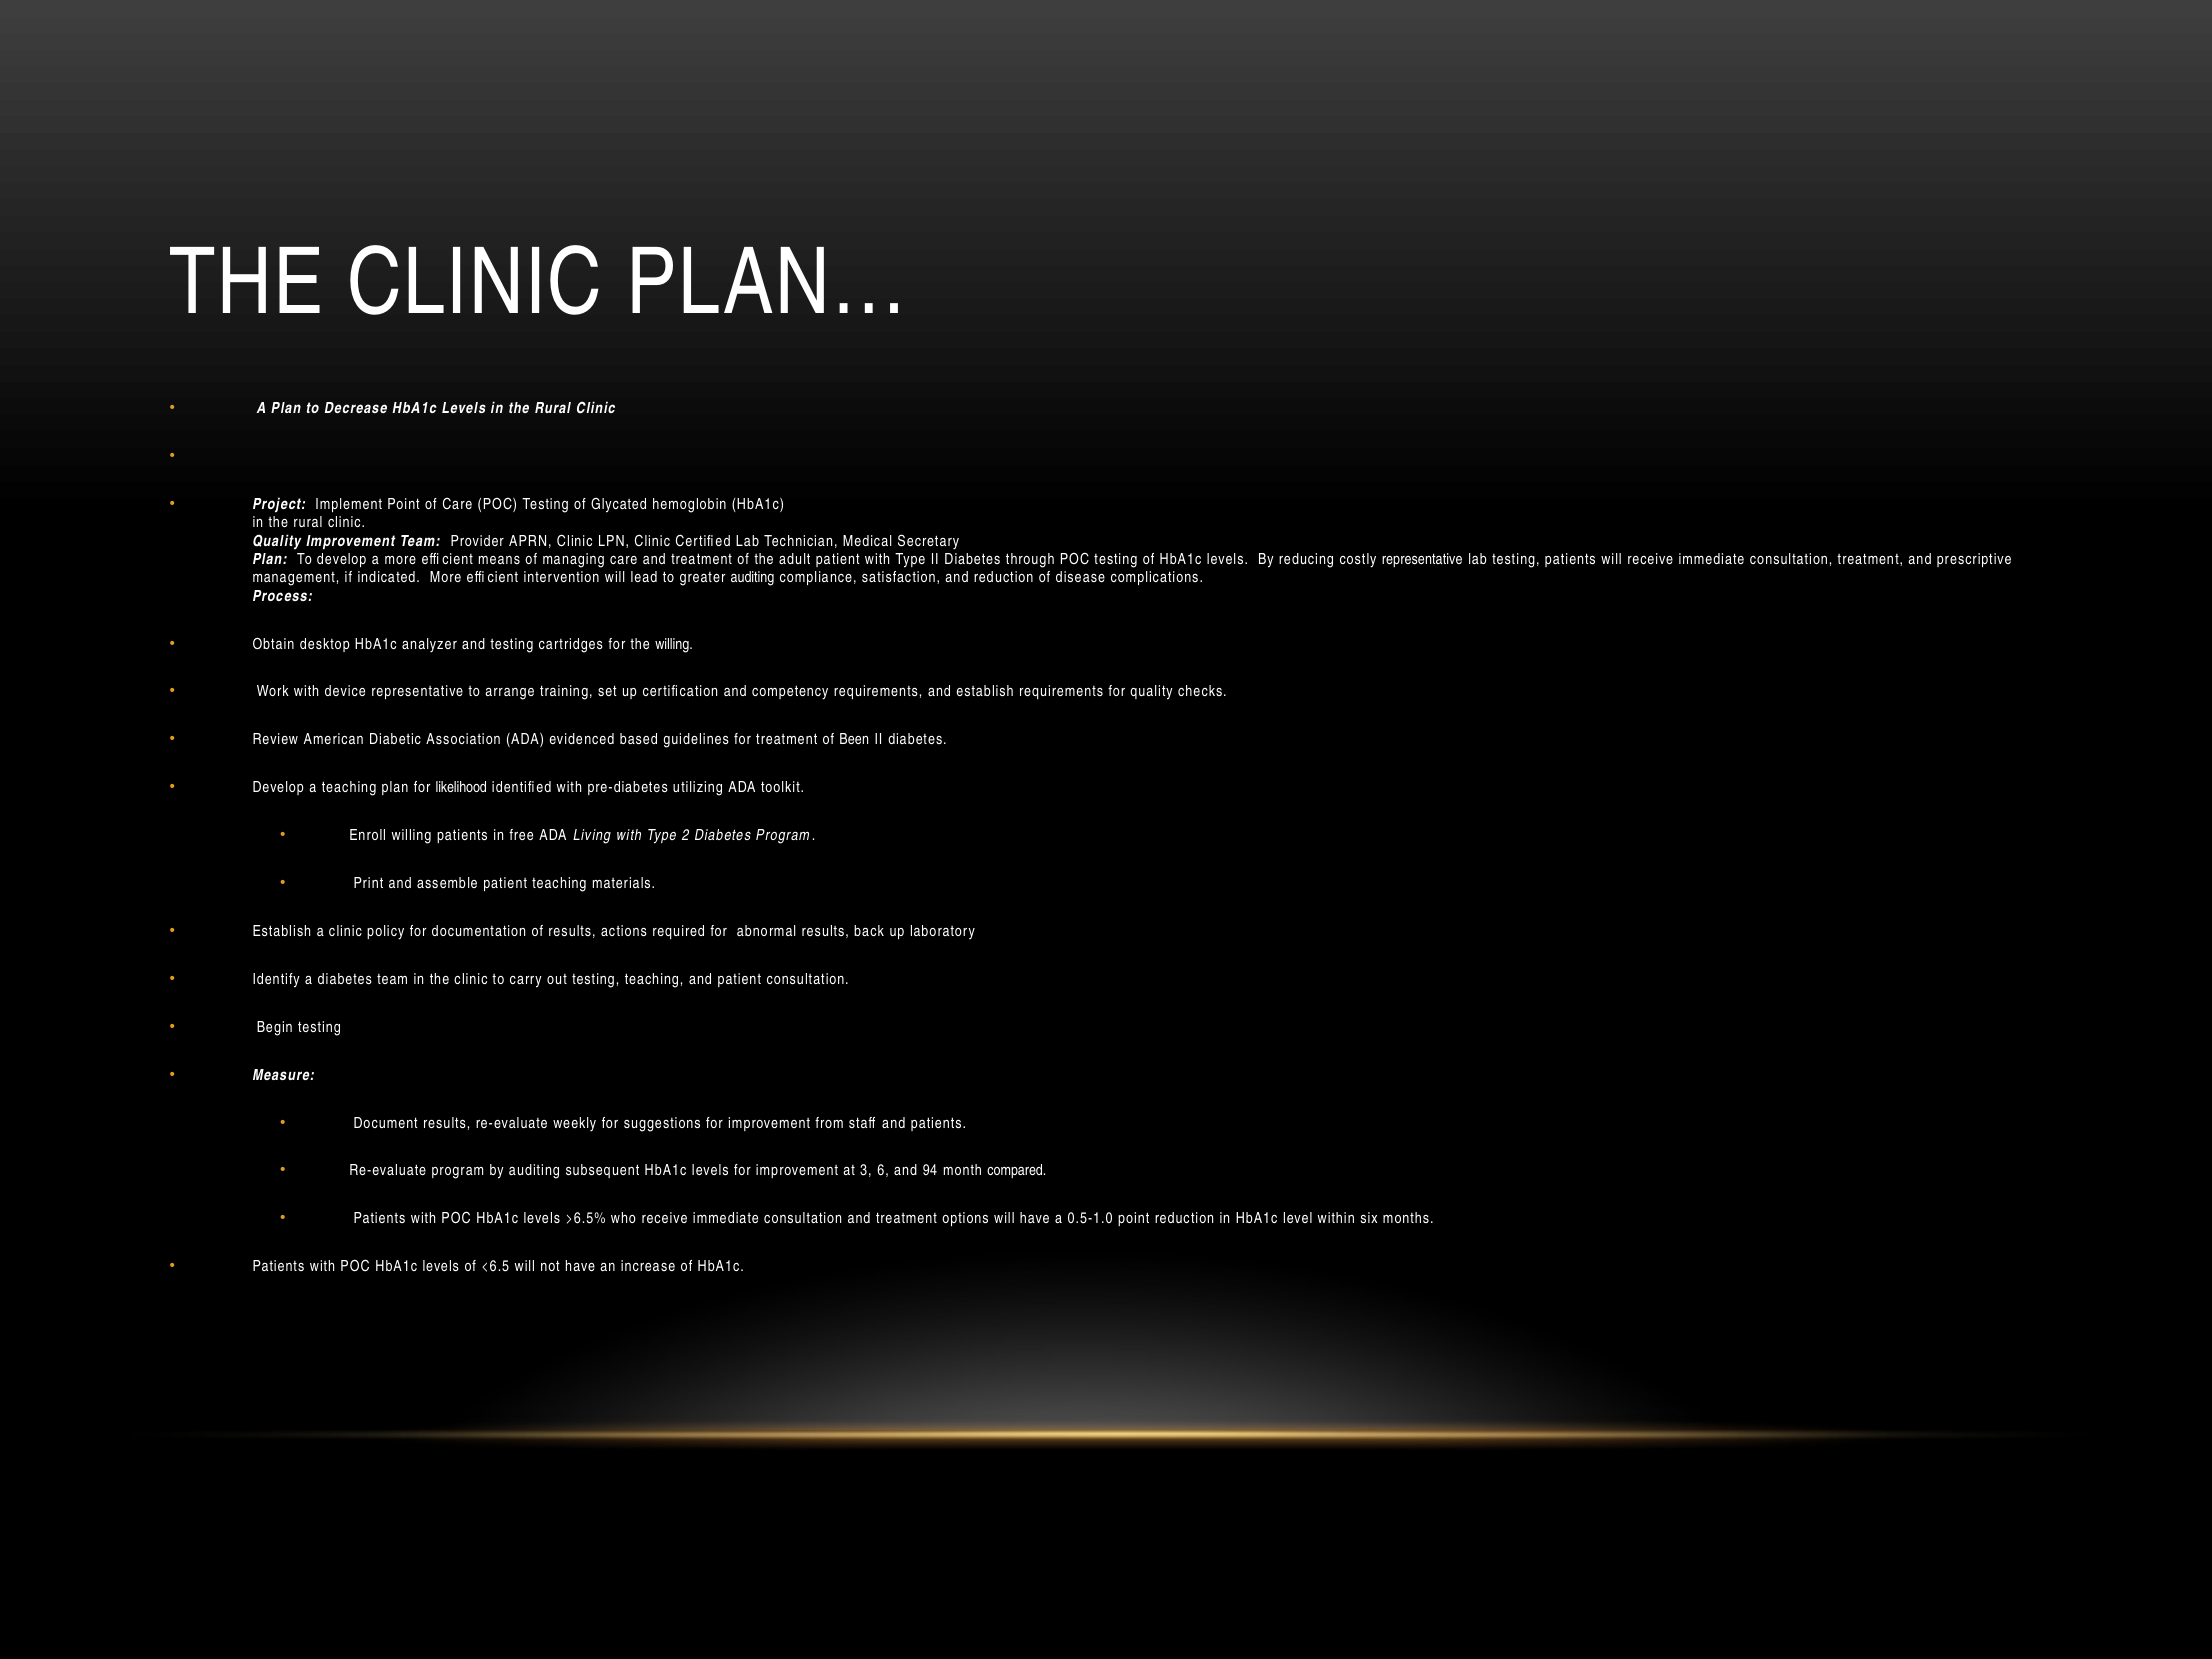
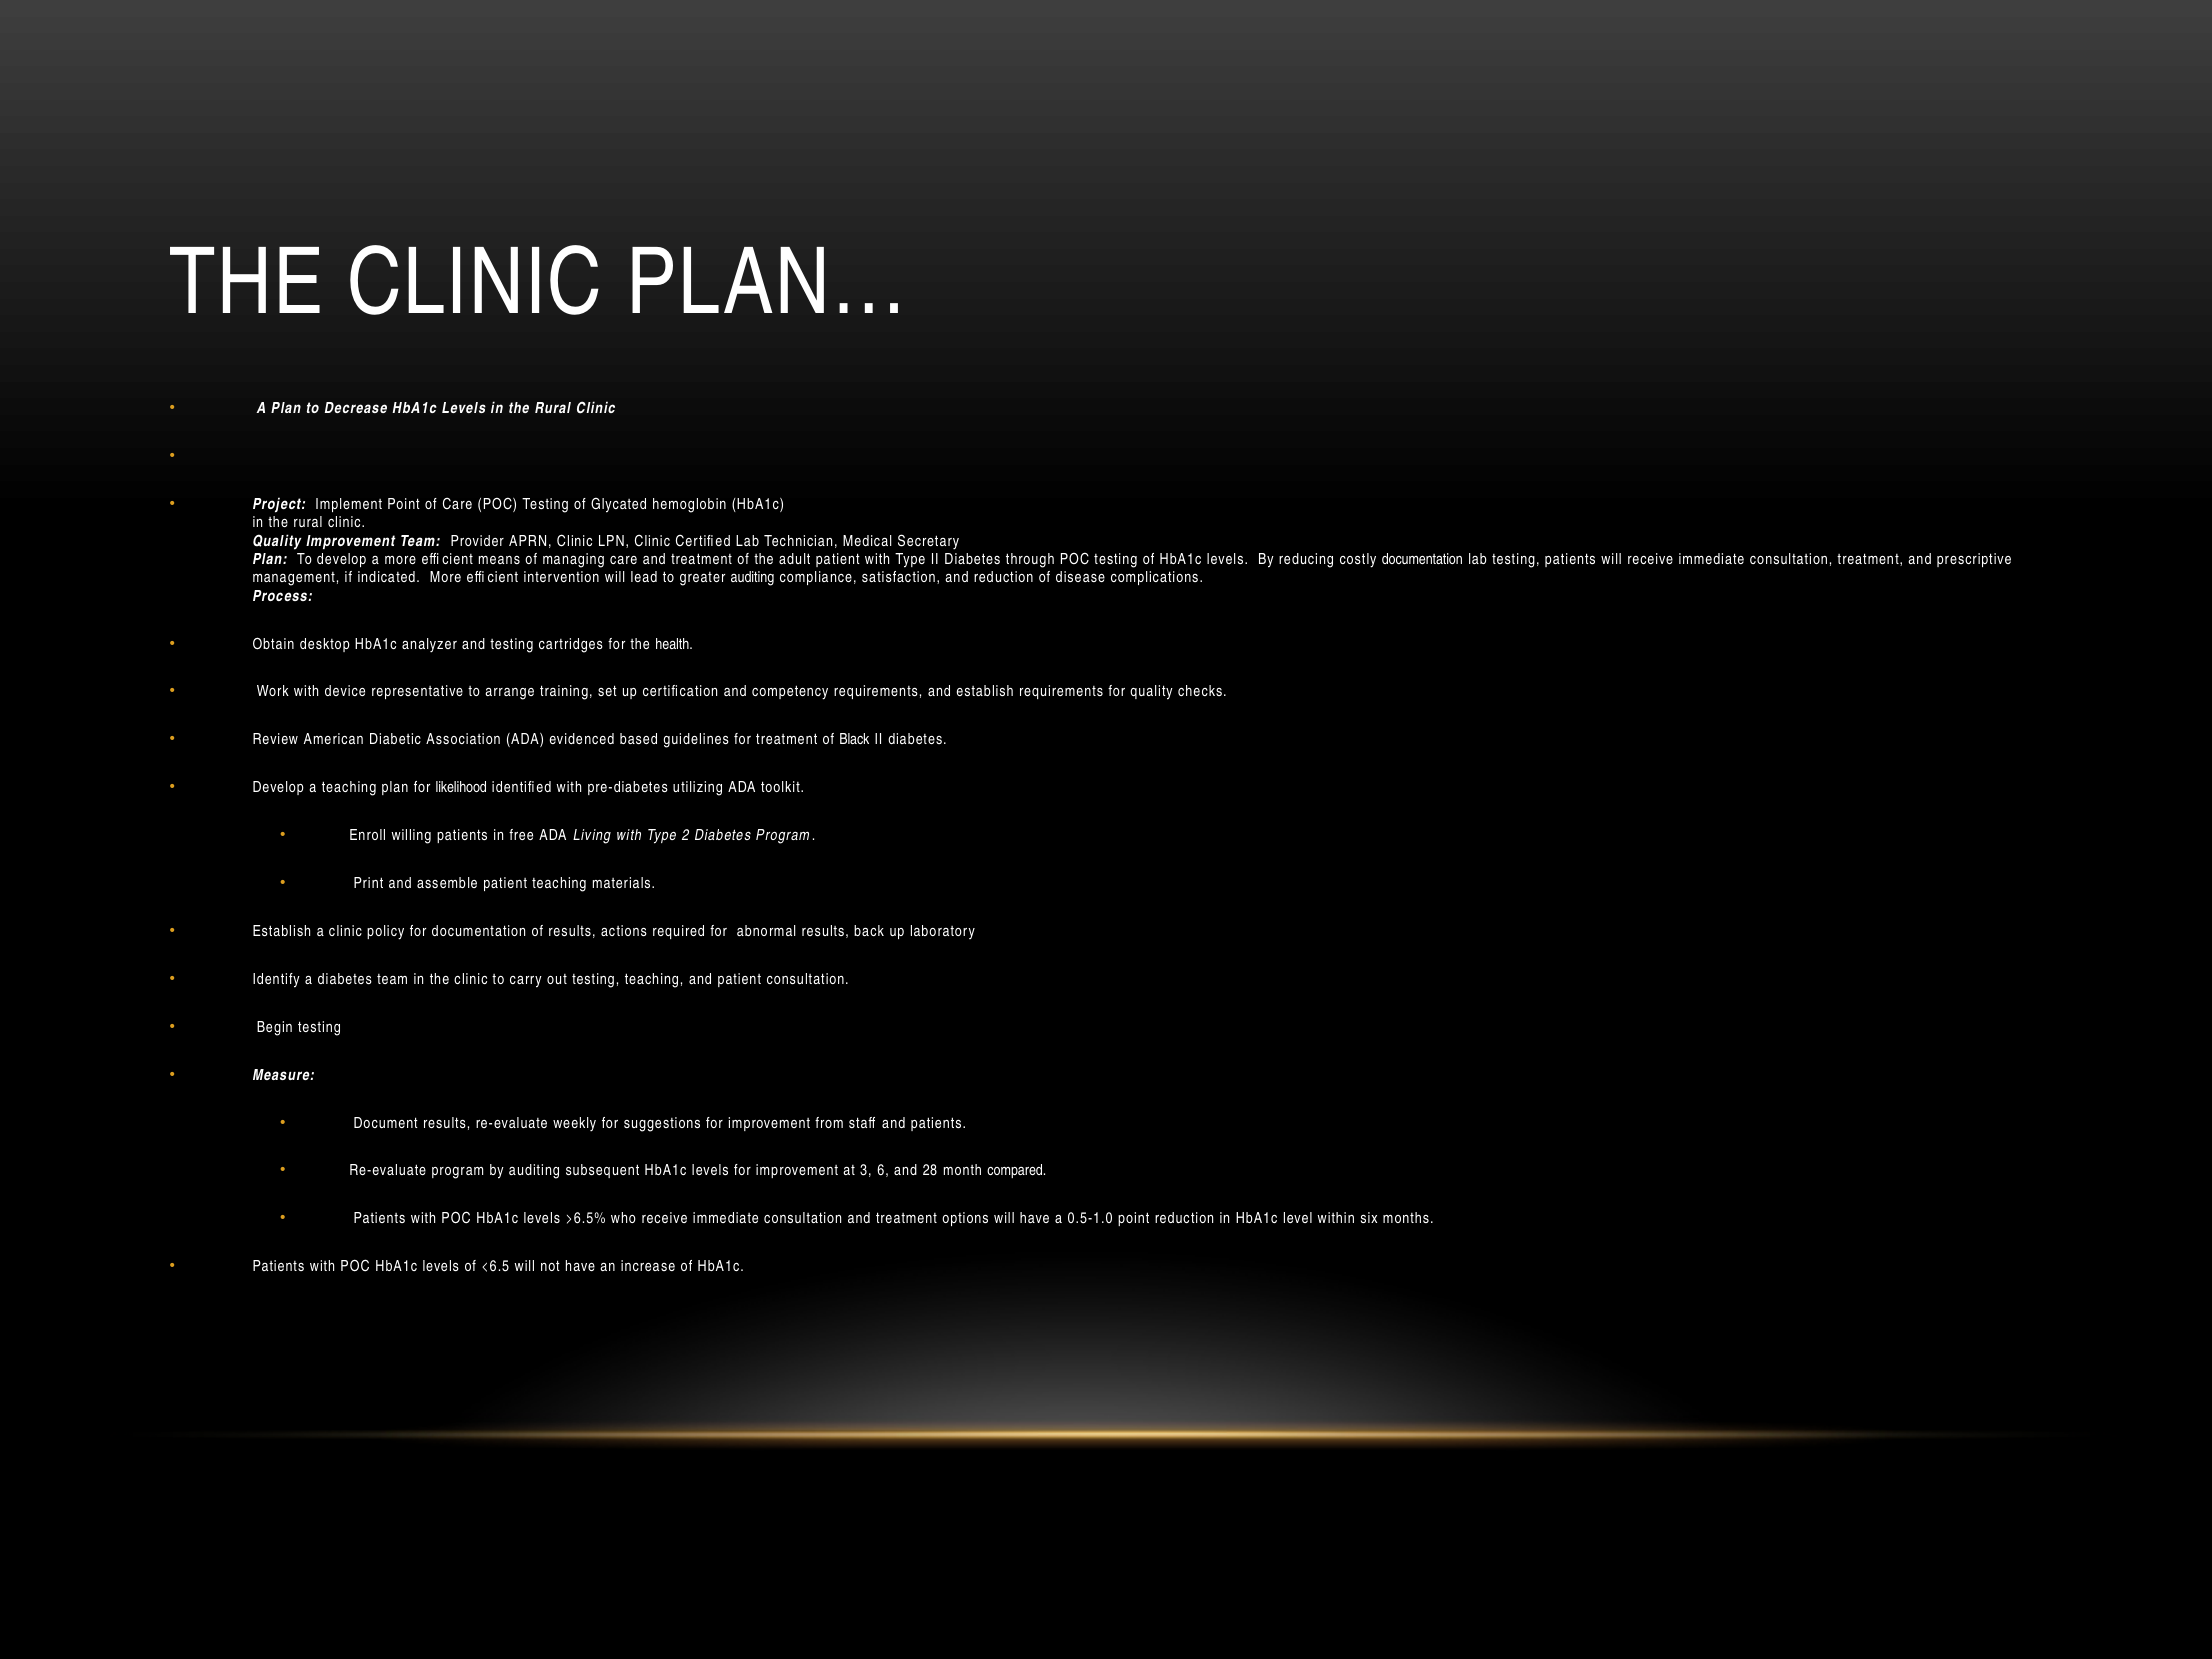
costly representative: representative -> documentation (1422, 559)
the willing: willing -> health (674, 644)
Been: Been -> Black (854, 740)
94: 94 -> 28 (930, 1171)
